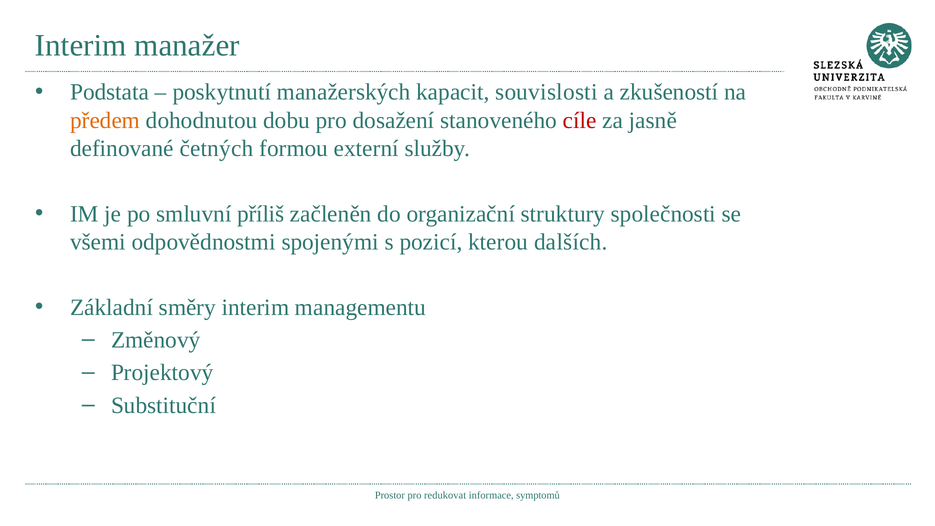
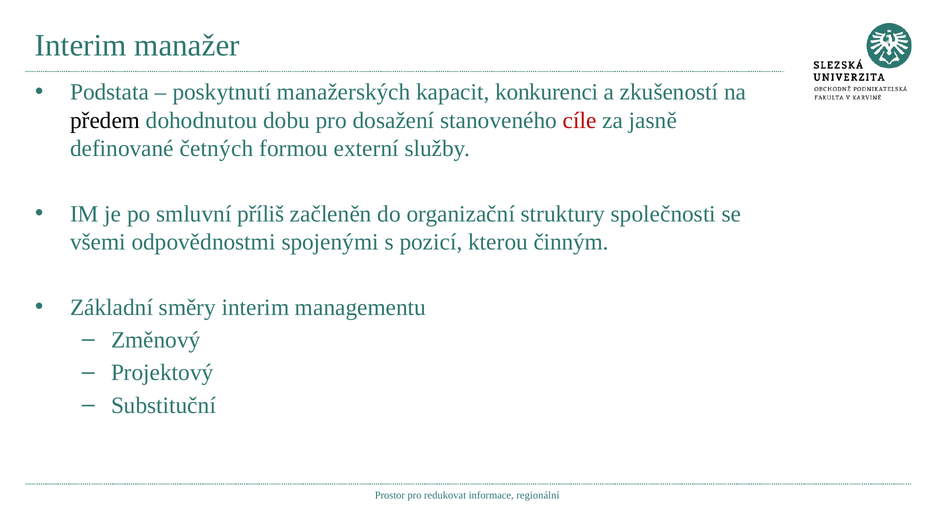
souvislosti: souvislosti -> konkurenci (547, 92)
předem colour: orange -> black (105, 120)
dalších: dalších -> činným (571, 242)
symptomů: symptomů -> regionální (538, 495)
